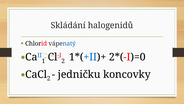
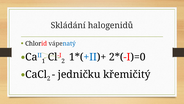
koncovky: koncovky -> křemičitý (127, 74)
